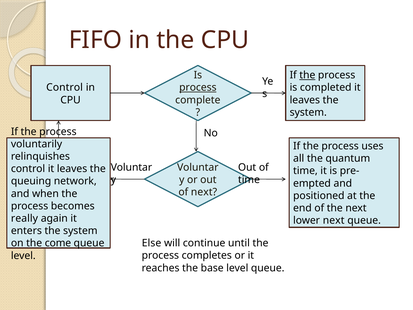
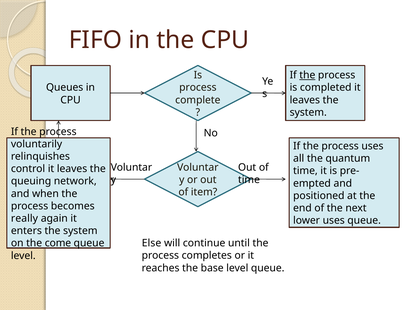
Control: Control -> Queues (65, 87)
process underline: present -> none (198, 87)
of next: next -> item (204, 192)
lower next: next -> uses (334, 220)
